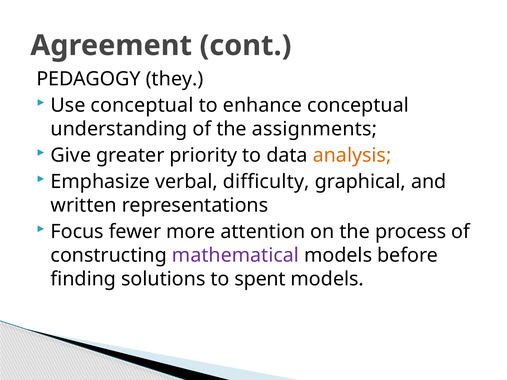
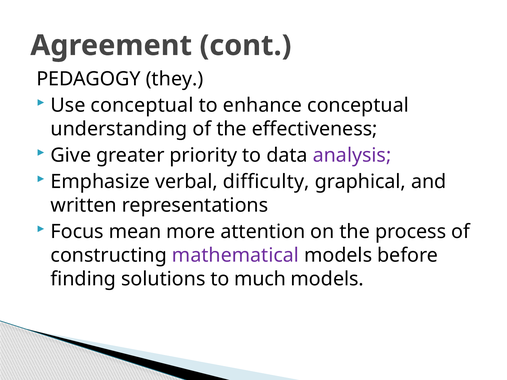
assignments: assignments -> effectiveness (315, 129)
analysis colour: orange -> purple (352, 156)
fewer: fewer -> mean (135, 232)
spent: spent -> much (260, 279)
